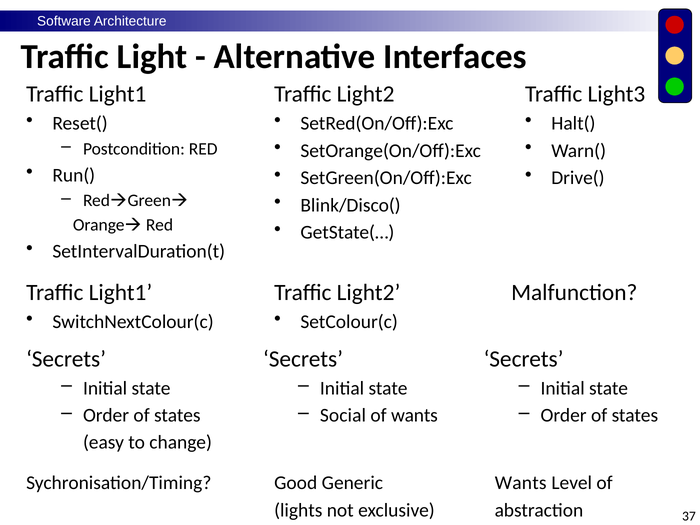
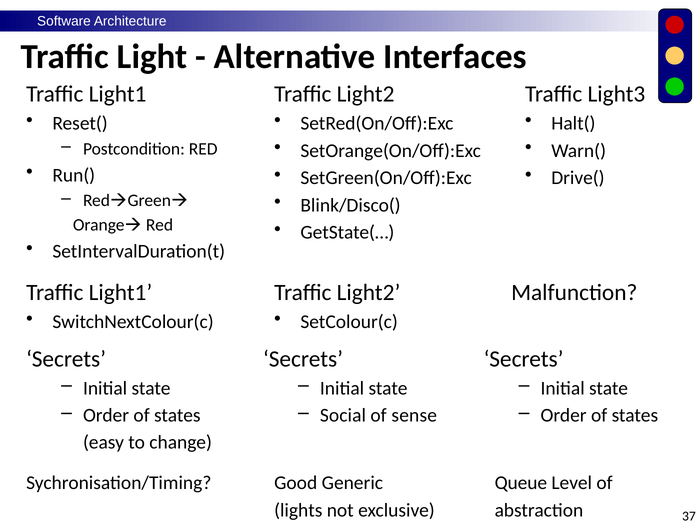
of wants: wants -> sense (414, 415)
Wants: Wants -> Queue (521, 483)
